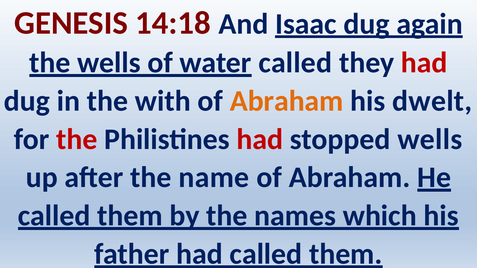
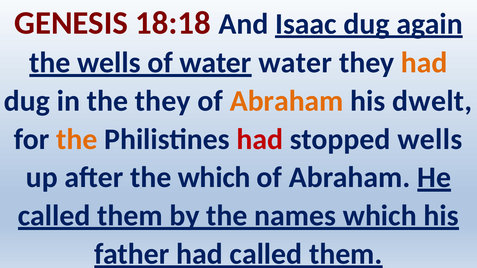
14:18: 14:18 -> 18:18 (173, 23)
called: called -> water (295, 63)
had colour: red -> orange (424, 63)
the with: with -> they (163, 101)
the colour: red -> orange (77, 139)
the name: name -> which (214, 178)
